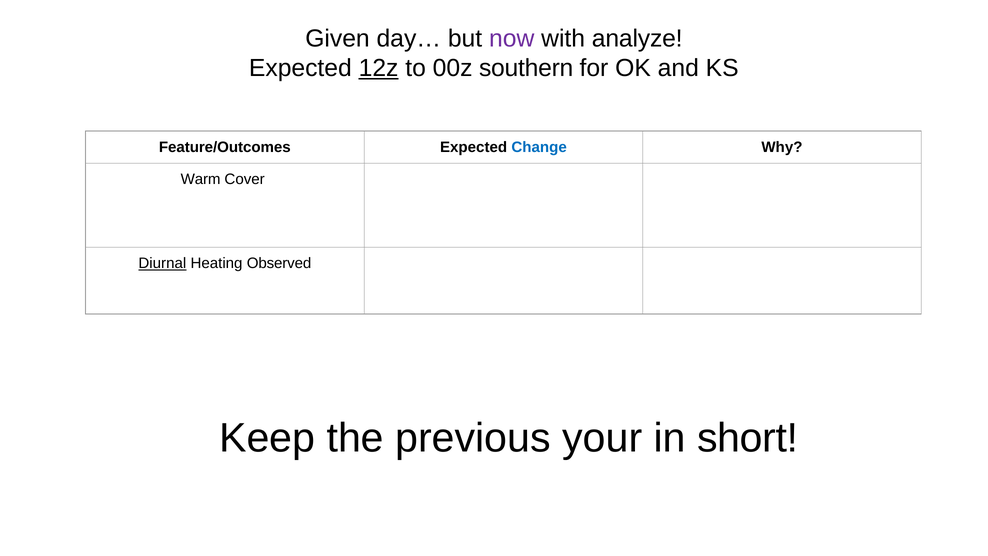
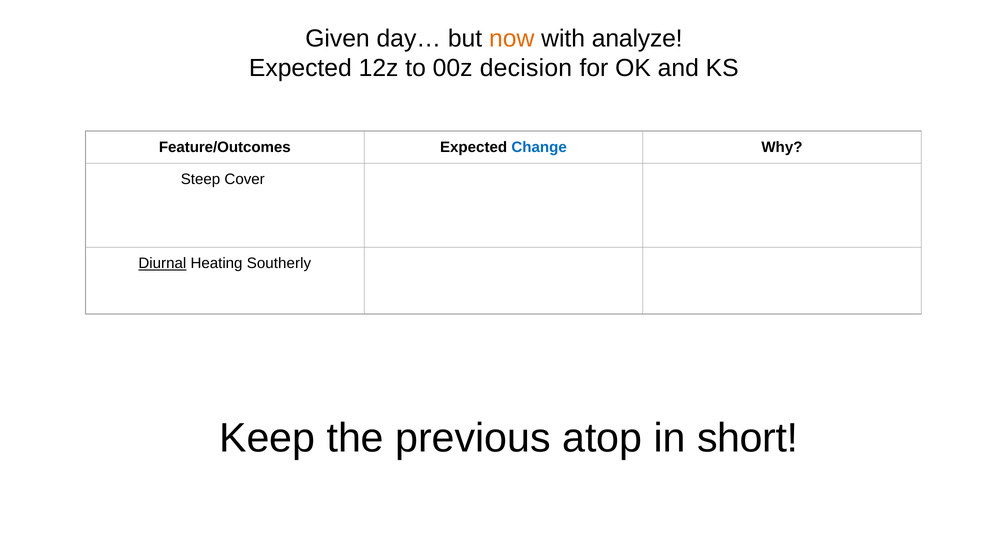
now colour: purple -> orange (512, 38)
12z underline: present -> none (379, 68)
southern: southern -> decision (526, 68)
Warm: Warm -> Steep (201, 179)
Observed: Observed -> Southerly (279, 263)
your: your -> atop (602, 438)
